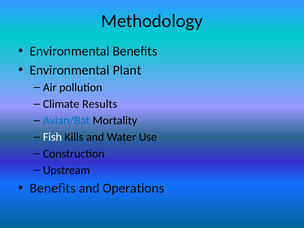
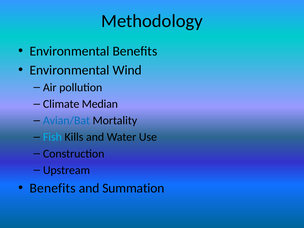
Plant: Plant -> Wind (127, 70)
Results: Results -> Median (100, 104)
Fish colour: white -> light blue (52, 137)
Operations: Operations -> Summation (133, 188)
